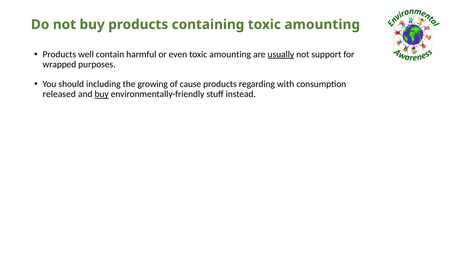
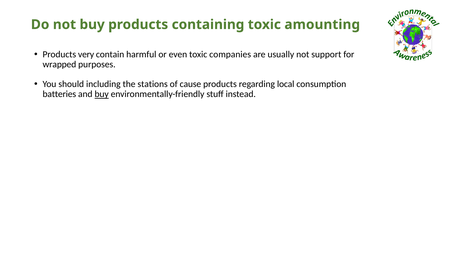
well: well -> very (86, 54)
even toxic amounting: amounting -> companies (230, 54)
usually underline: present -> none (281, 54)
growing: growing -> stations (153, 84)
with: with -> local (286, 84)
released: released -> batteries (59, 94)
